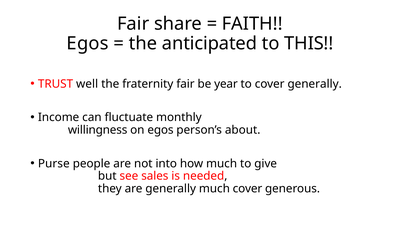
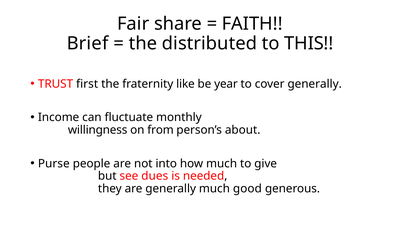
Egos: Egos -> Brief (88, 43)
anticipated: anticipated -> distributed (209, 43)
well: well -> first (87, 84)
fraternity fair: fair -> like (185, 84)
on egos: egos -> from (161, 130)
sales: sales -> dues (155, 176)
much cover: cover -> good (247, 189)
